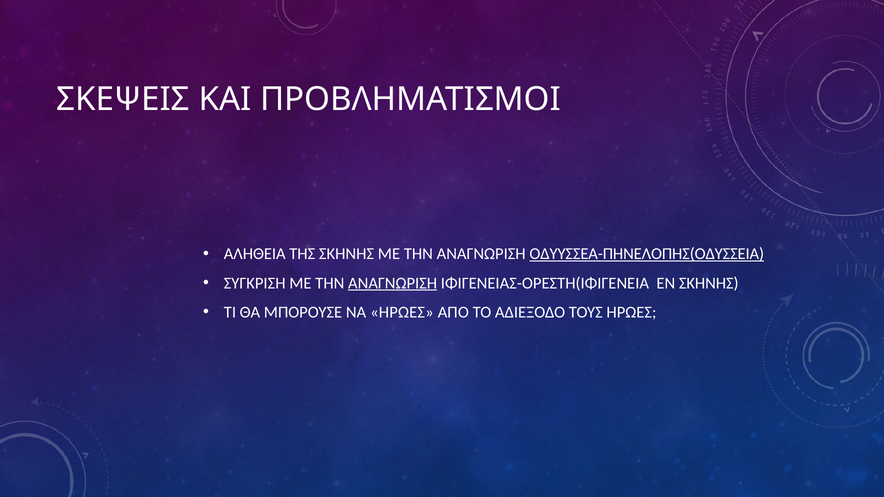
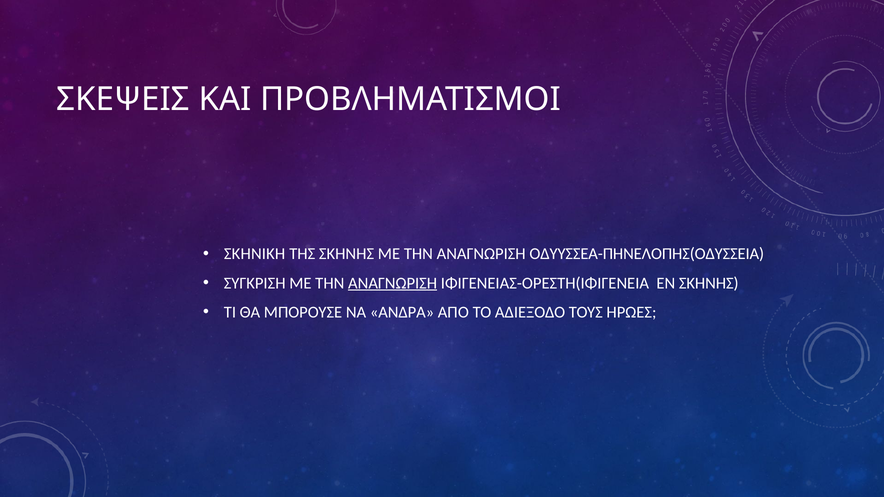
ΑΛΗΘΕΙΑ: ΑΛΗΘΕΙΑ -> ΣΚΗΝΙΚΗ (255, 254)
ΟΔΥΥΣΣΕΑ-ΠΗΝΕΛΟΠΗΣ(ΟΔΥΣΣΕΙΑ underline: present -> none (647, 254)
ΝΑ ΗΡΩΕΣ: ΗΡΩΕΣ -> ΑΝΔΡΑ (402, 312)
